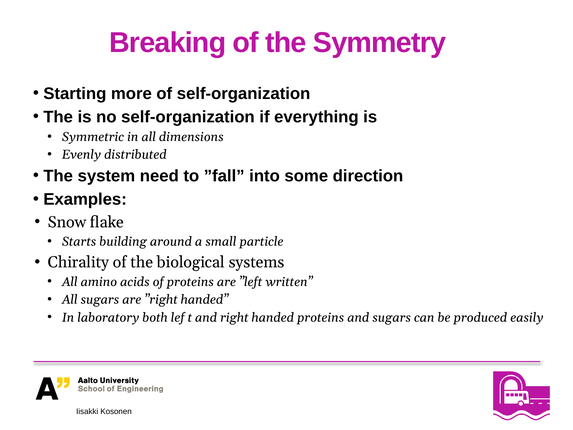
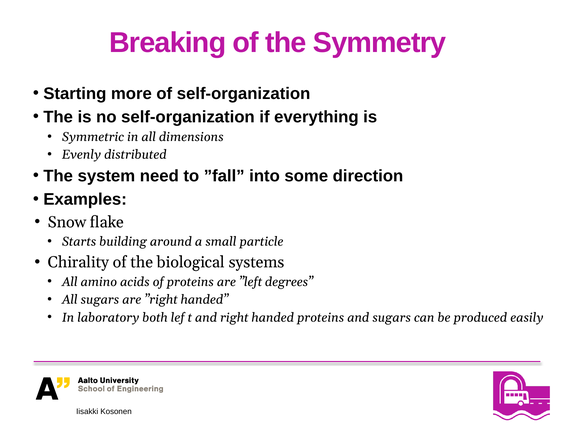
written: written -> degrees (289, 282)
